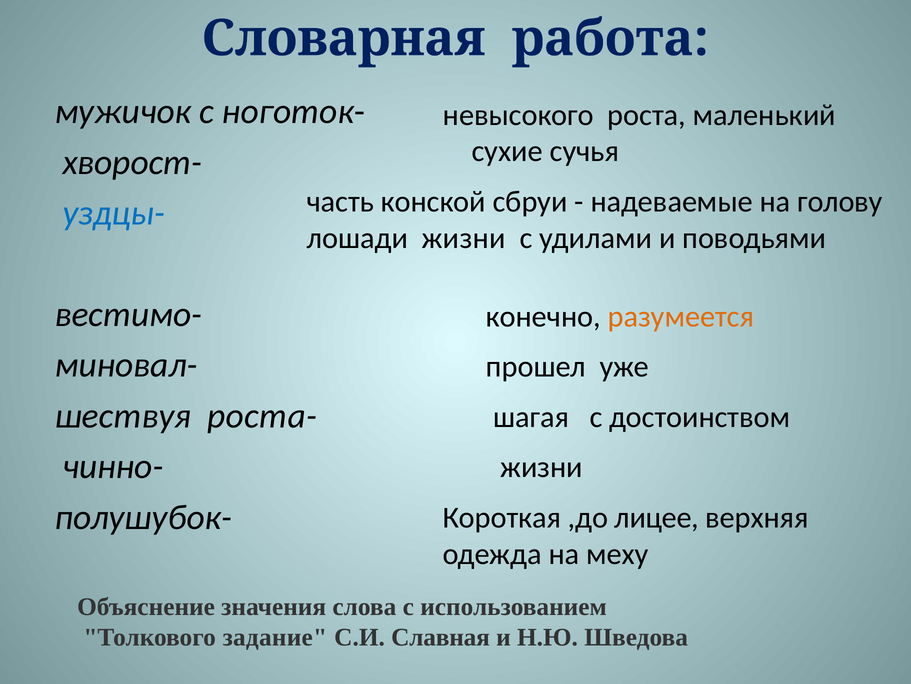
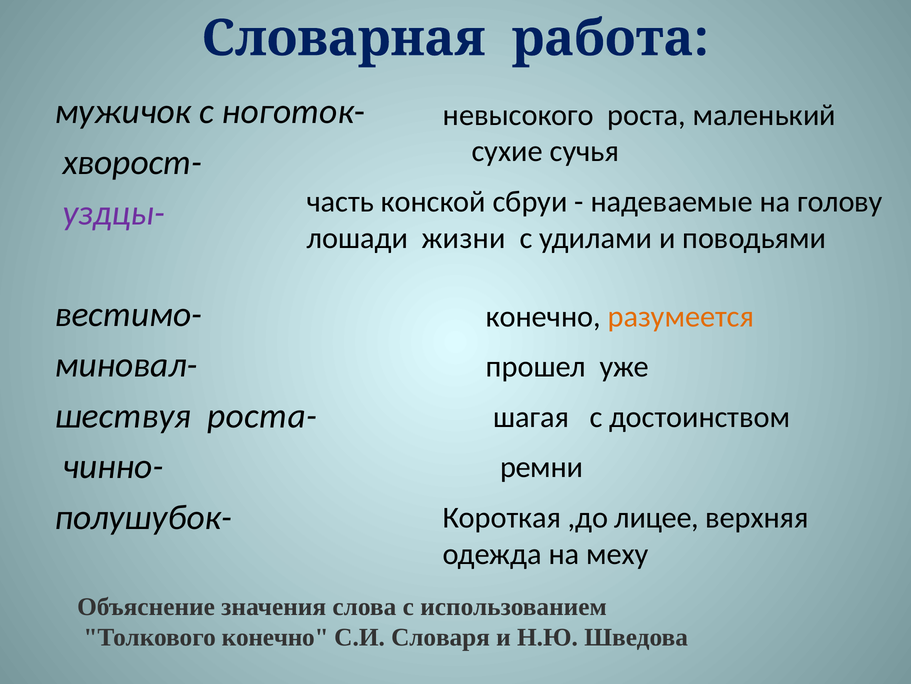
уздцы- colour: blue -> purple (114, 213)
жизни: жизни -> ремни (542, 467)
Толкового задание: задание -> конечно (275, 637)
Славная: Славная -> Словаря (441, 637)
